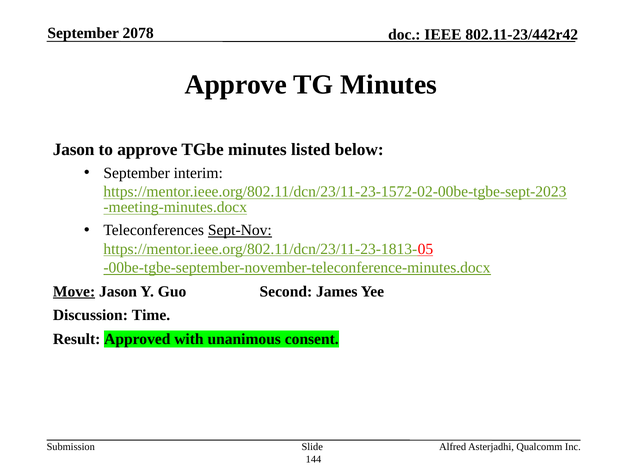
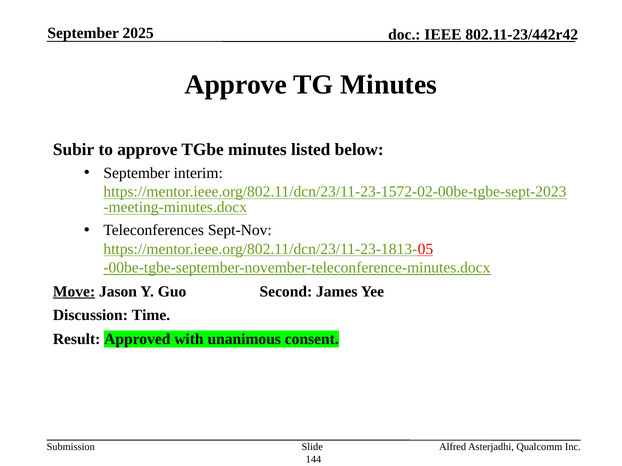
2078: 2078 -> 2025 (138, 33)
Jason: Jason -> Subir (74, 149)
Sept-Nov underline: present -> none (240, 231)
